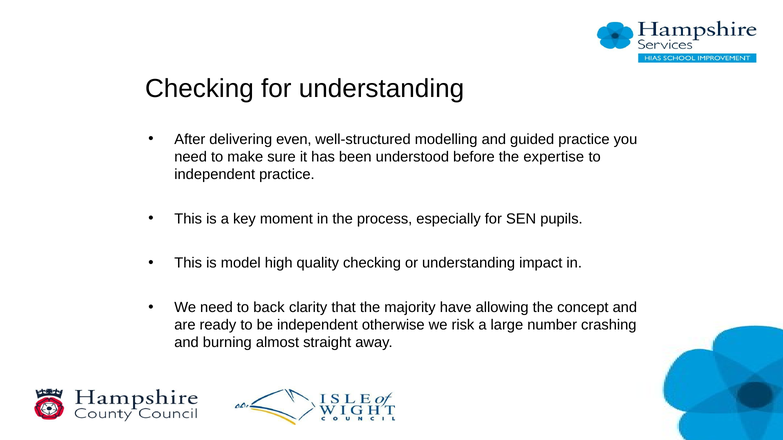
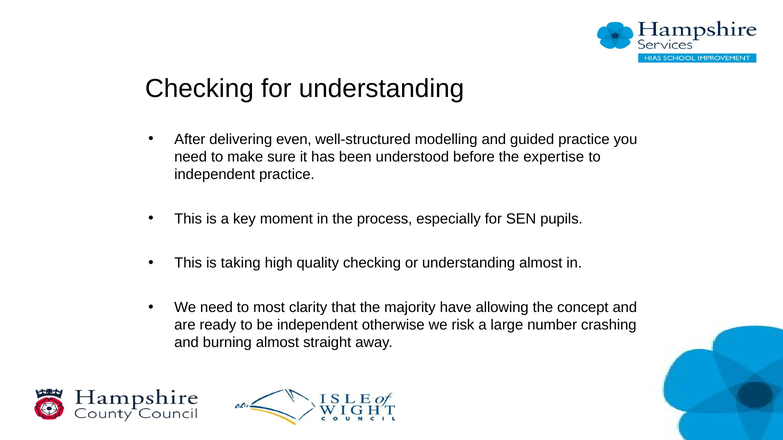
model: model -> taking (241, 263)
understanding impact: impact -> almost (541, 263)
back: back -> most (269, 308)
